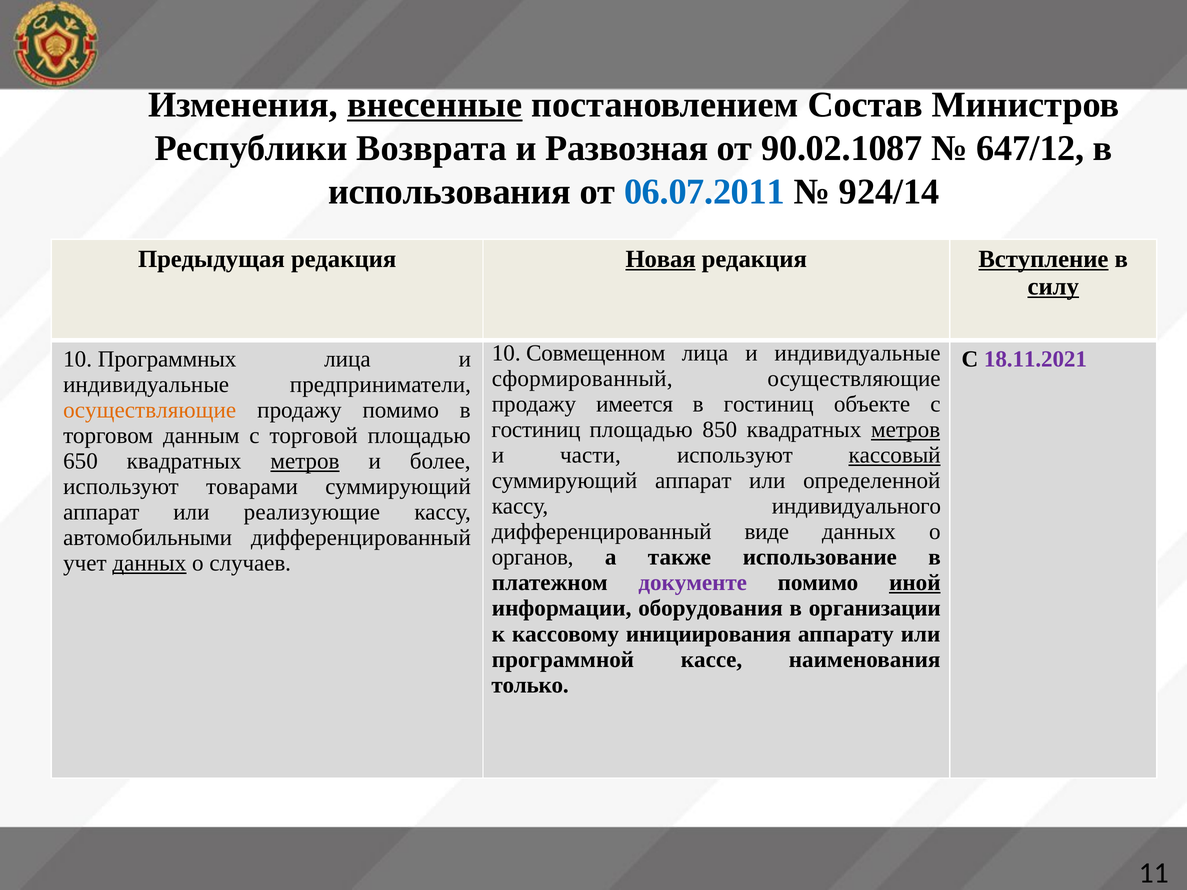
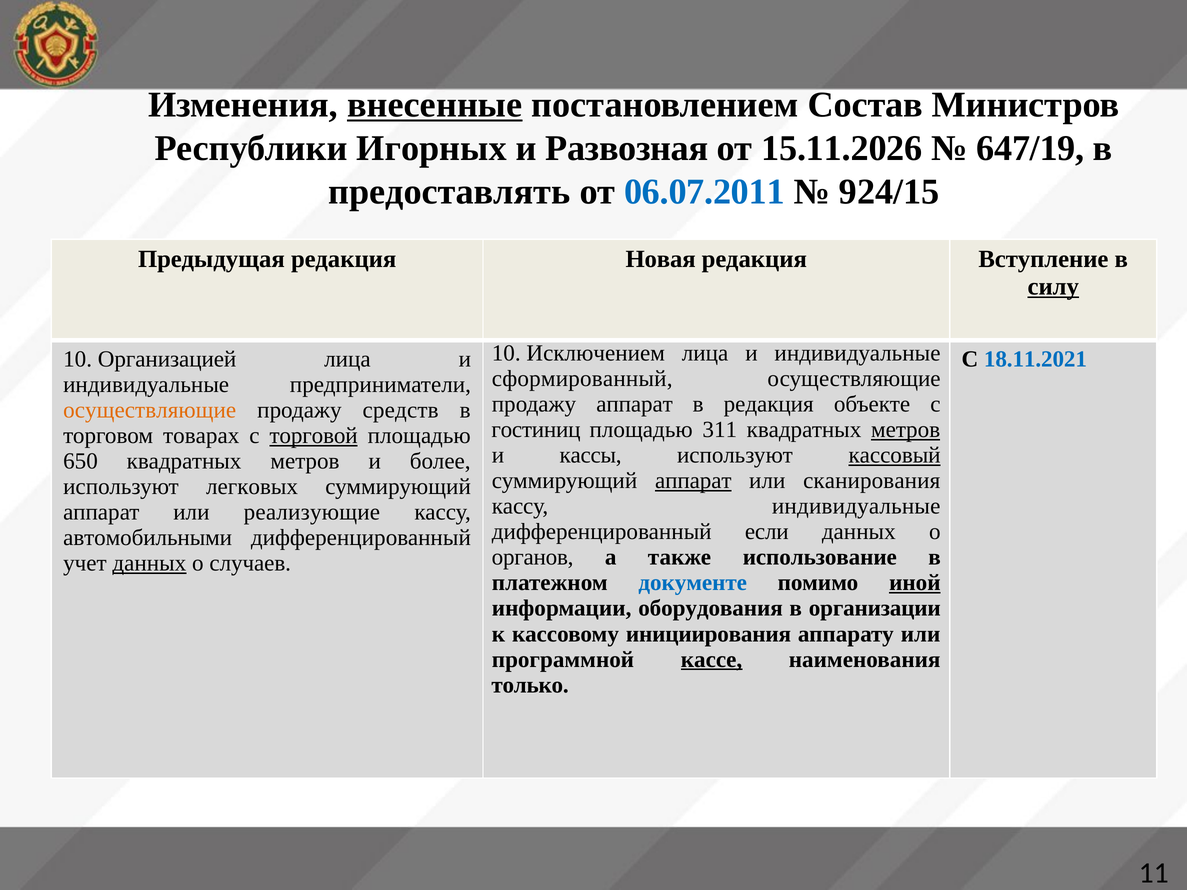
Возврата: Возврата -> Игорных (432, 149)
90.02.1087: 90.02.1087 -> 15.11.2026 (842, 149)
647/12: 647/12 -> 647/19 (1030, 149)
использования: использования -> предоставлять (449, 192)
924/14: 924/14 -> 924/15 (889, 192)
Новая underline: present -> none (661, 259)
Вступление underline: present -> none (1043, 259)
Совмещенном: Совмещенном -> Исключением (596, 353)
Программных: Программных -> Организацией (167, 359)
18.11.2021 colour: purple -> blue (1035, 359)
продажу имеется: имеется -> аппарат (635, 404)
в гостиниц: гостиниц -> редакция (769, 404)
продажу помимо: помимо -> средств (401, 410)
850: 850 -> 311 (720, 430)
данным: данным -> товарах (201, 436)
торговой underline: none -> present (314, 436)
части: части -> кассы (591, 455)
метров underline: present -> none (305, 461)
аппарат underline: none -> present (693, 481)
определенной: определенной -> сканирования (872, 481)
товарами: товарами -> легковых (252, 487)
кассу индивидуального: индивидуального -> индивидуальные (856, 506)
виде: виде -> если (767, 532)
документе colour: purple -> blue (693, 583)
кассе underline: none -> present (711, 660)
